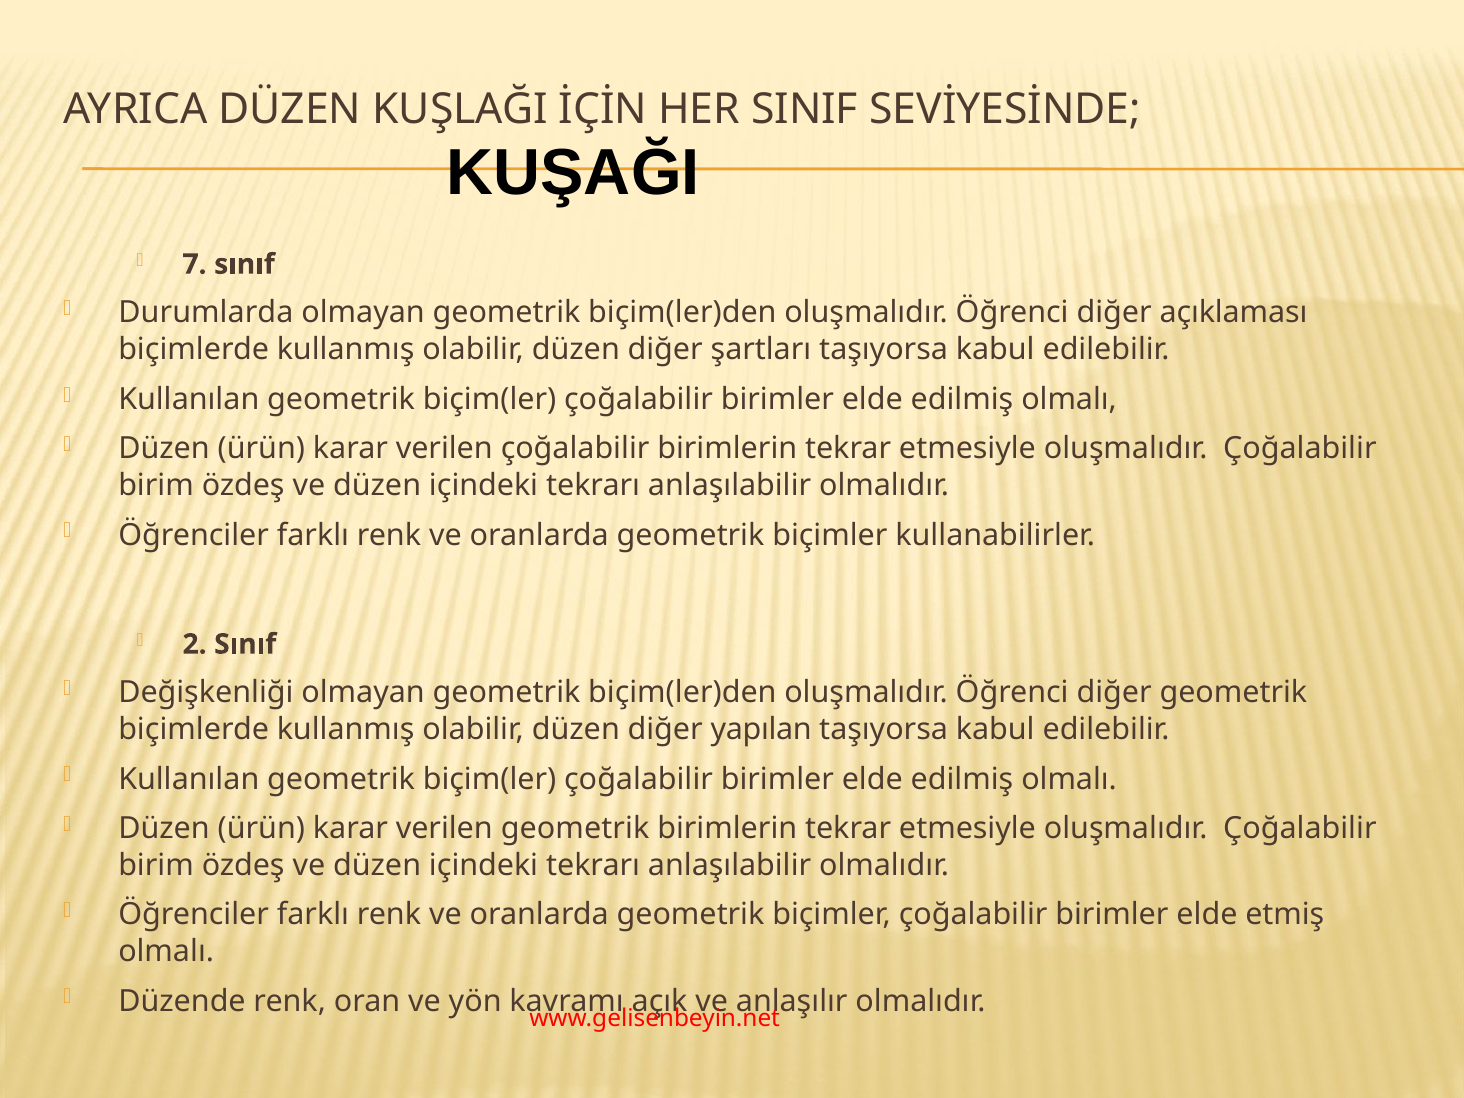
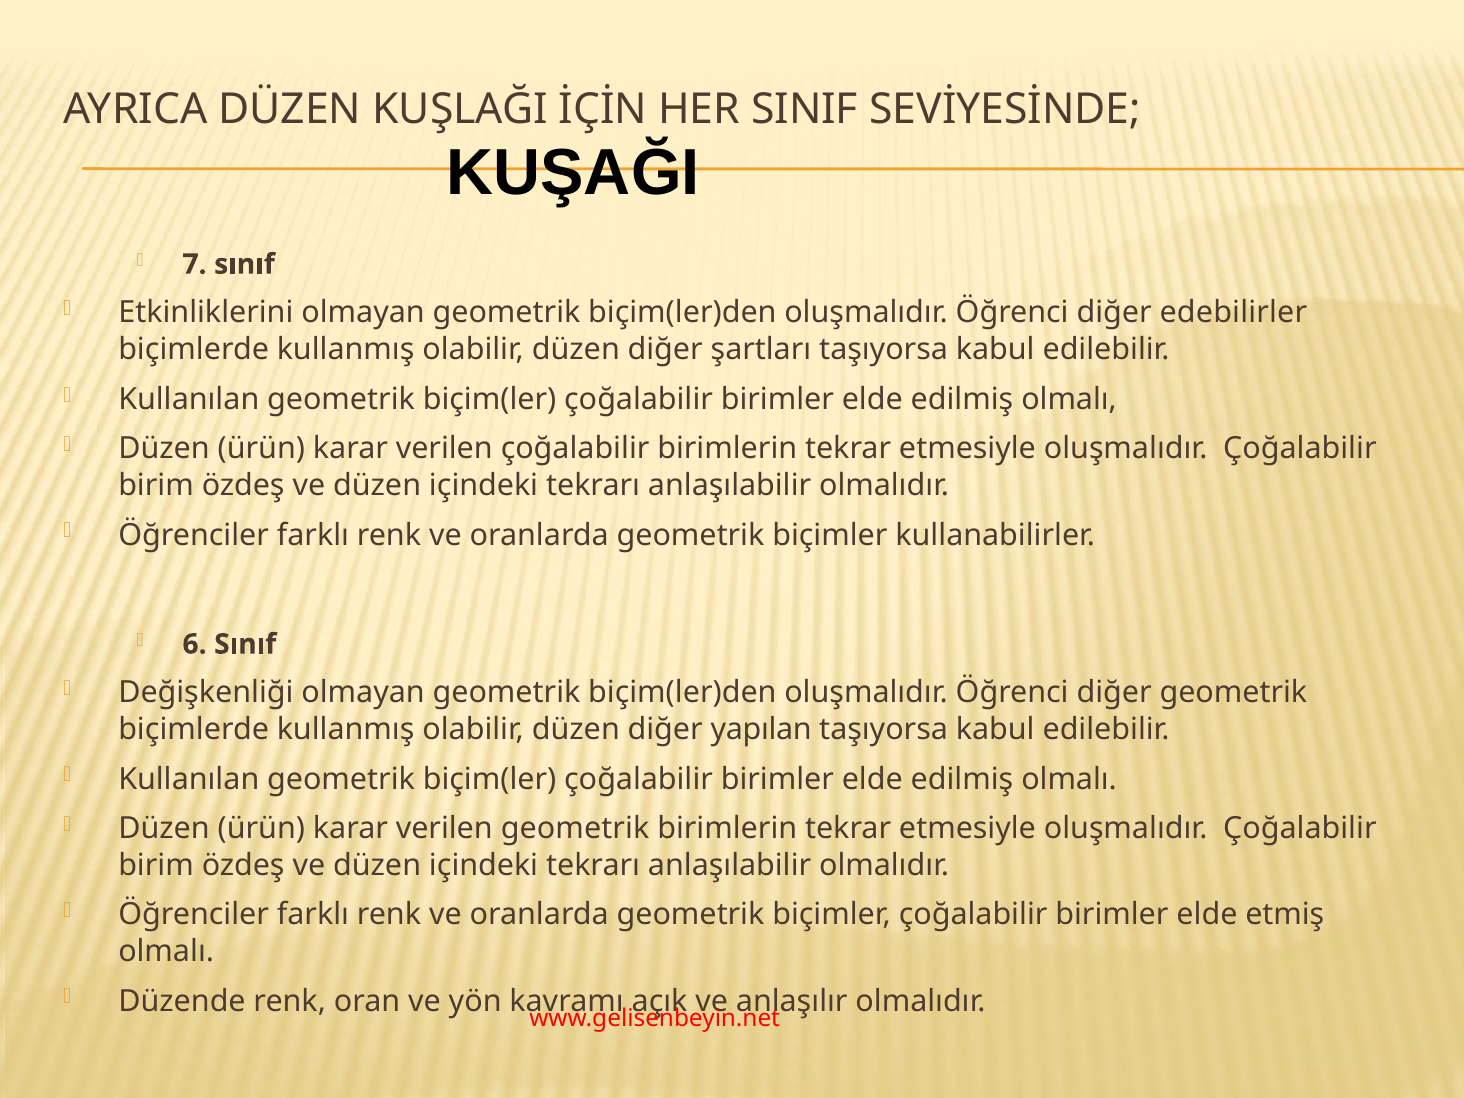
Durumlarda: Durumlarda -> Etkinliklerini (206, 313)
açıklaması: açıklaması -> edebilirler (1233, 313)
2: 2 -> 6 (195, 644)
